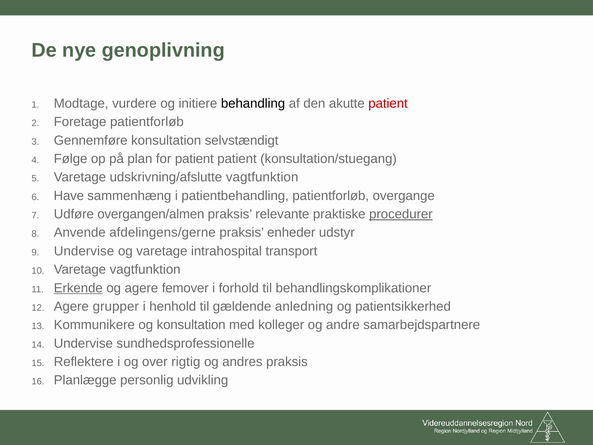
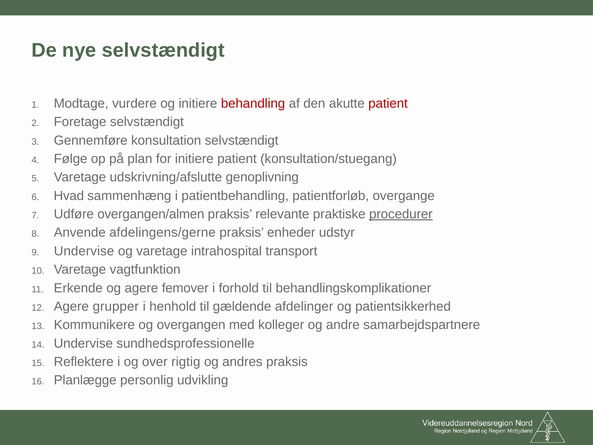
nye genoplivning: genoplivning -> selvstændigt (163, 50)
behandling colour: black -> red (253, 103)
Foretage patientforløb: patientforløb -> selvstændigt (147, 122)
for patient: patient -> initiere (194, 159)
udskrivning/afslutte vagtfunktion: vagtfunktion -> genoplivning (262, 177)
Have: Have -> Hvad (69, 196)
Erkende underline: present -> none (78, 288)
anledning: anledning -> afdelinger (304, 306)
og konsultation: konsultation -> overgangen (191, 325)
